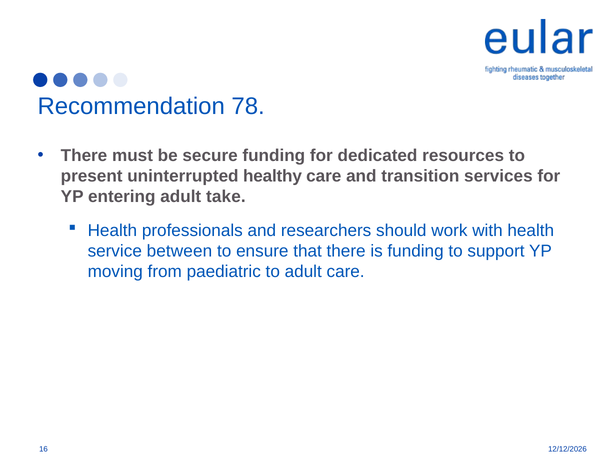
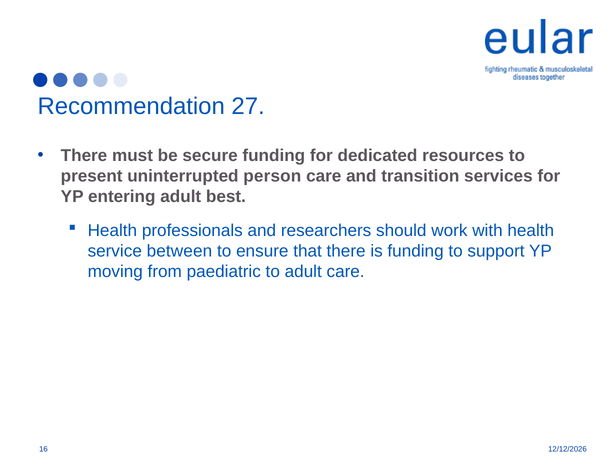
78: 78 -> 27 (248, 107)
healthy: healthy -> person (272, 176)
take: take -> best (226, 197)
